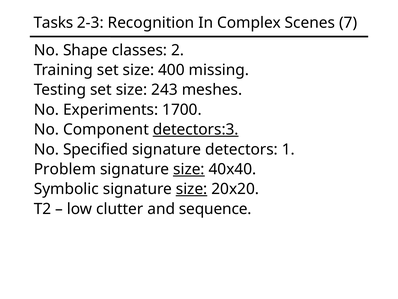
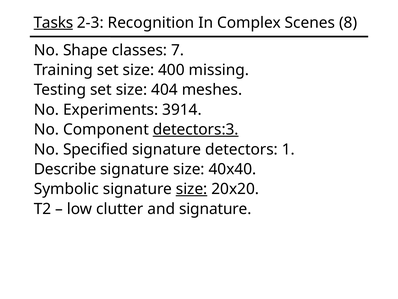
Tasks underline: none -> present (53, 23)
7: 7 -> 8 (348, 23)
2: 2 -> 7 (178, 50)
243: 243 -> 404 (165, 90)
1700: 1700 -> 3914 (182, 110)
Problem: Problem -> Describe (65, 169)
size underline: present -> none (189, 169)
and sequence: sequence -> signature (215, 209)
